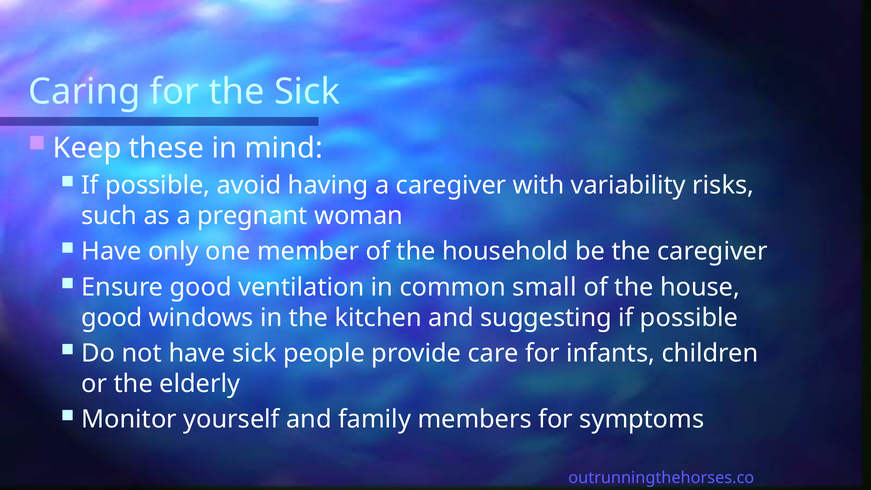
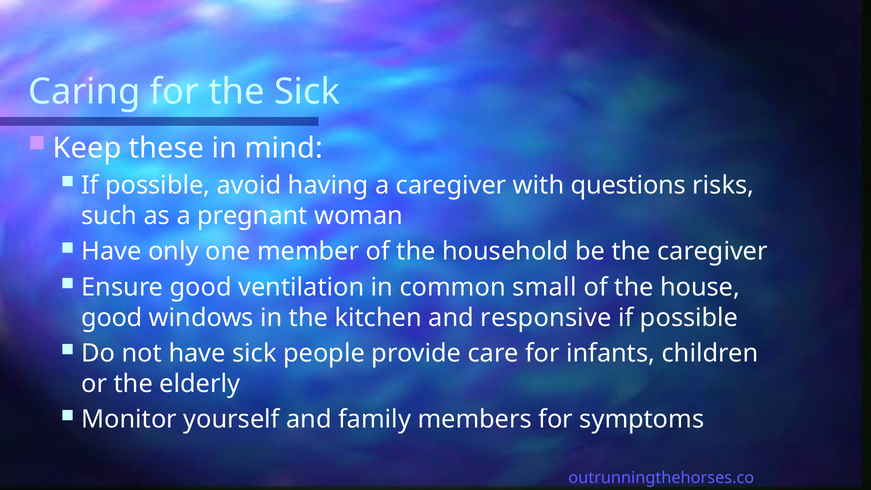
variability: variability -> questions (628, 185)
suggesting: suggesting -> responsive (546, 318)
